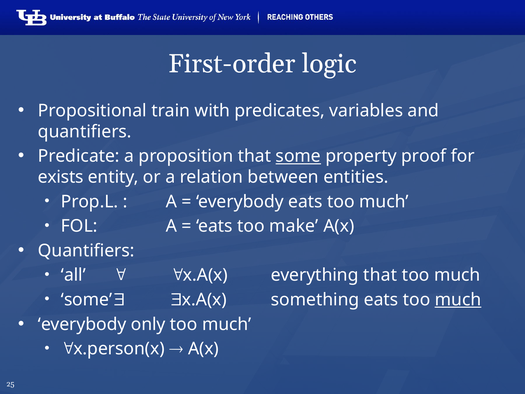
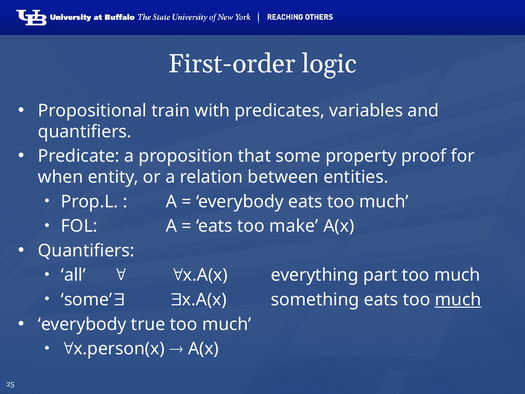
some underline: present -> none (298, 156)
exists: exists -> when (61, 177)
everything that: that -> part (380, 275)
only: only -> true (148, 324)
